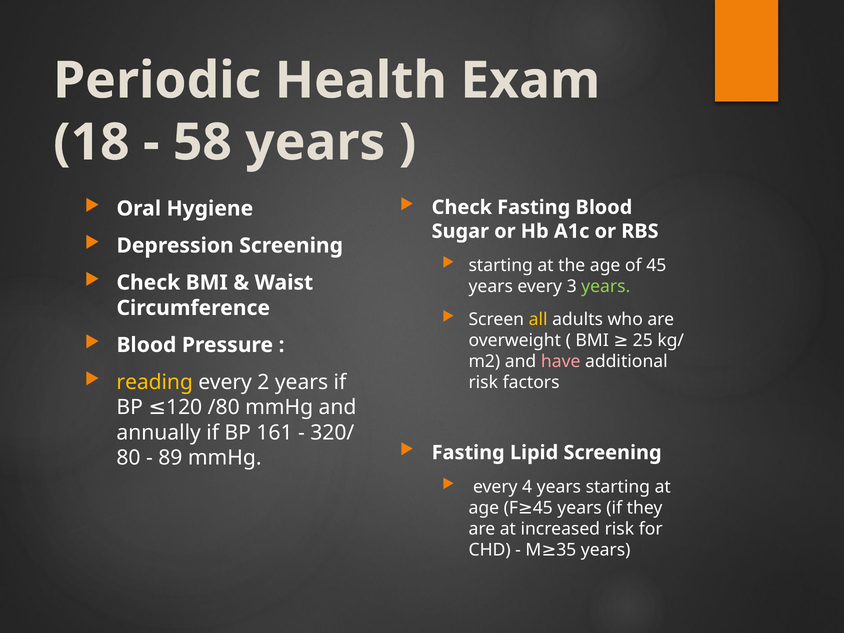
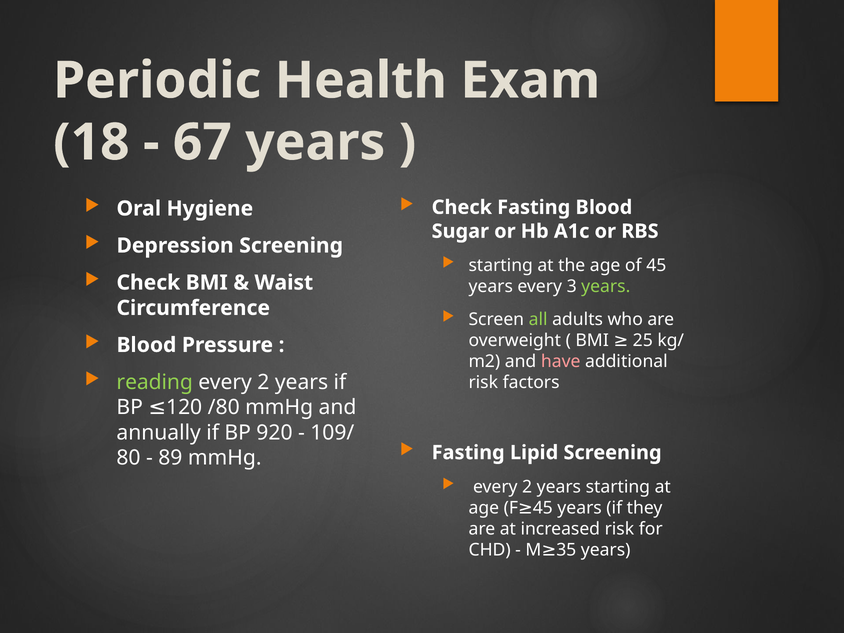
58: 58 -> 67 (202, 142)
all colour: yellow -> light green (538, 319)
reading colour: yellow -> light green (155, 382)
161: 161 -> 920 (274, 433)
320/: 320/ -> 109/ (332, 433)
4: 4 -> 2 (527, 487)
